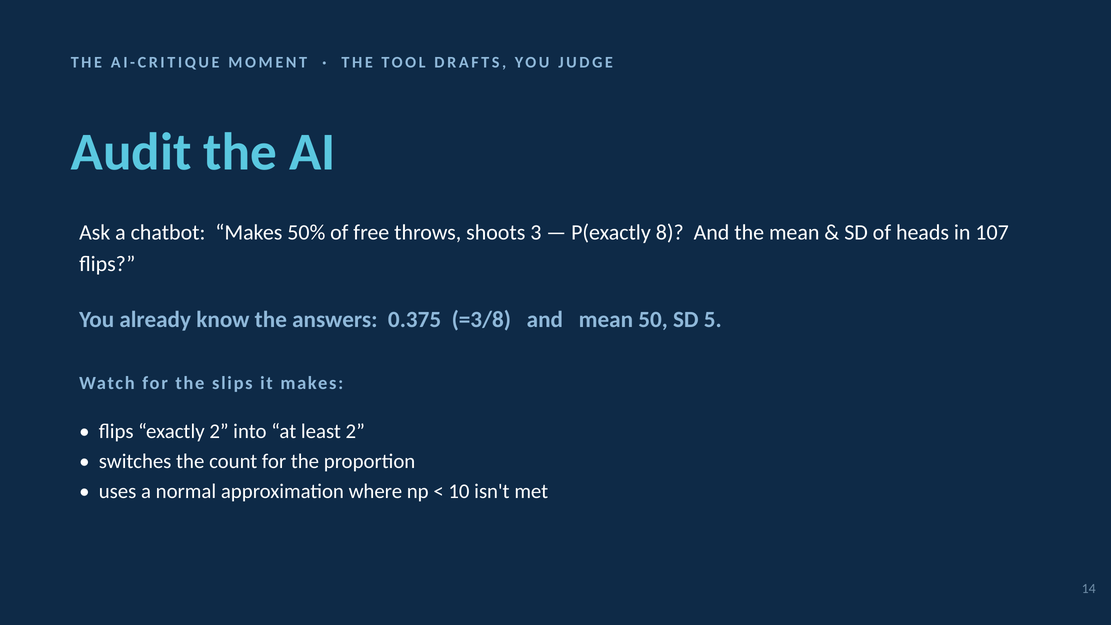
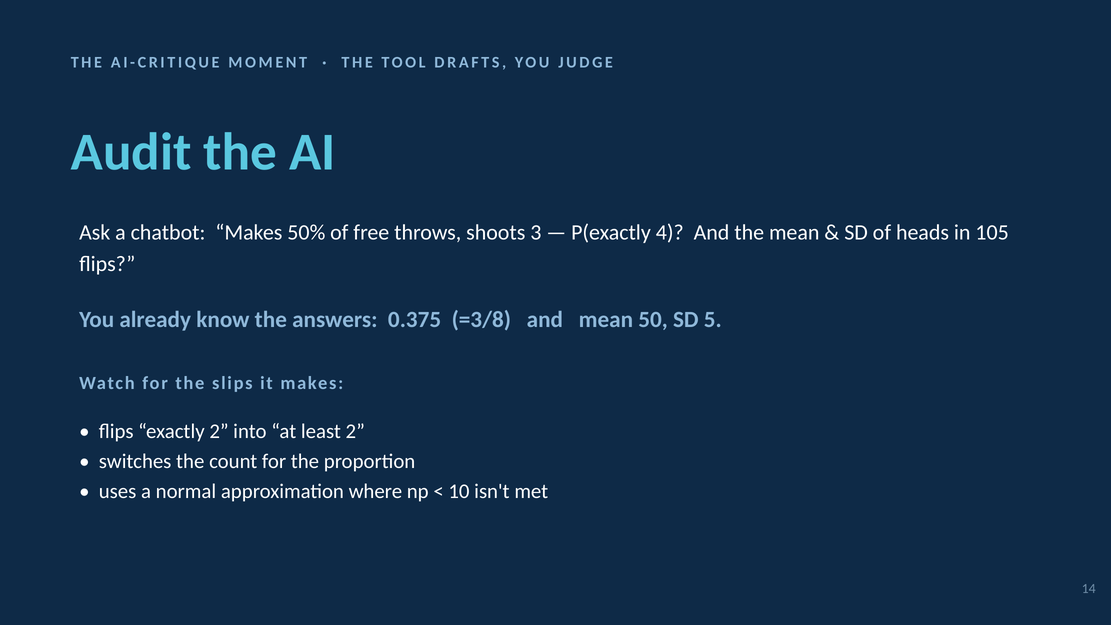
8: 8 -> 4 (670, 232)
107: 107 -> 105 (992, 232)
